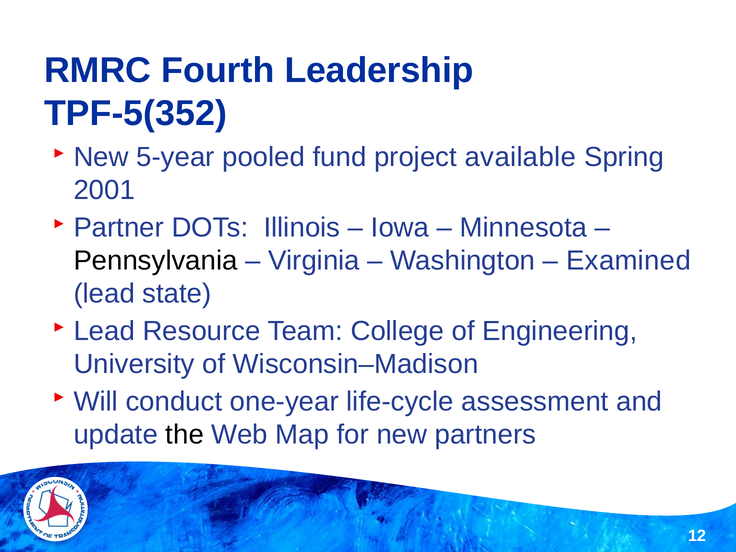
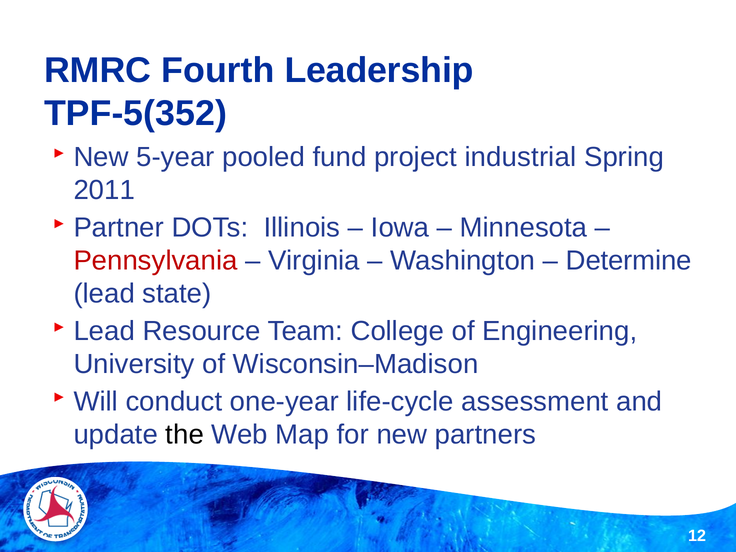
available: available -> industrial (520, 157)
2001: 2001 -> 2011 (104, 190)
Pennsylvania colour: black -> red (156, 261)
Examined: Examined -> Determine (629, 261)
